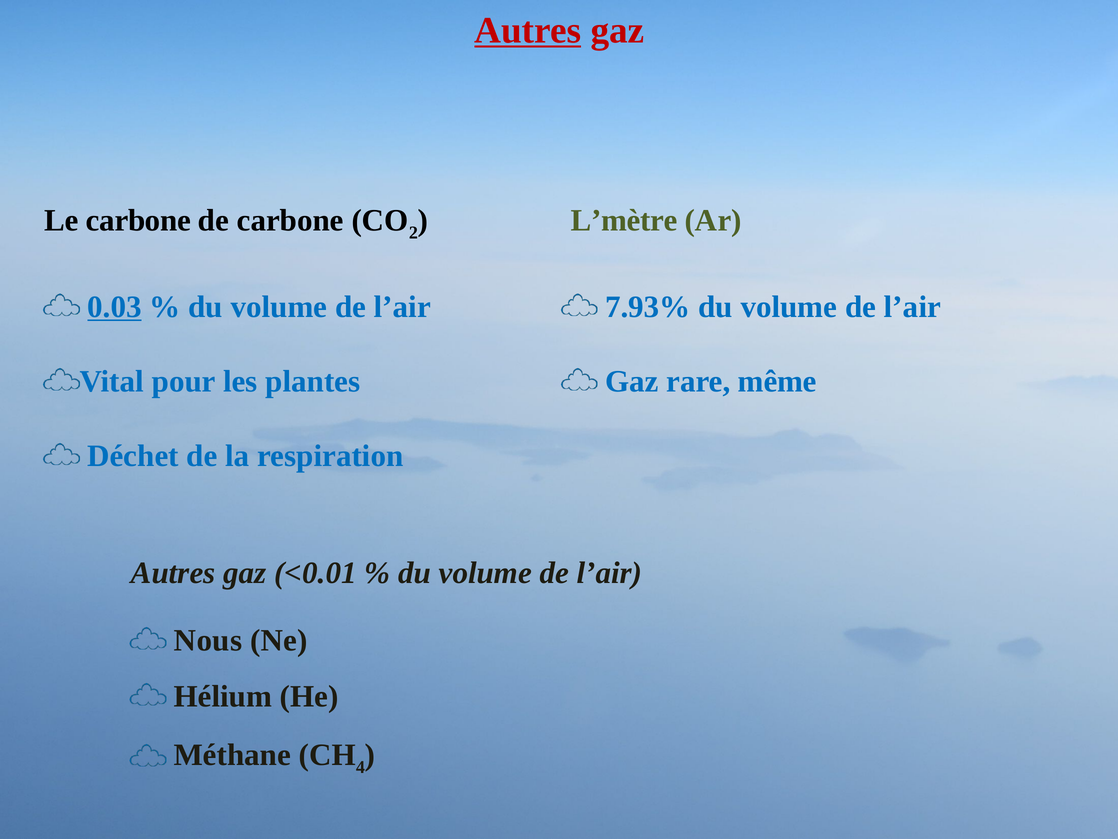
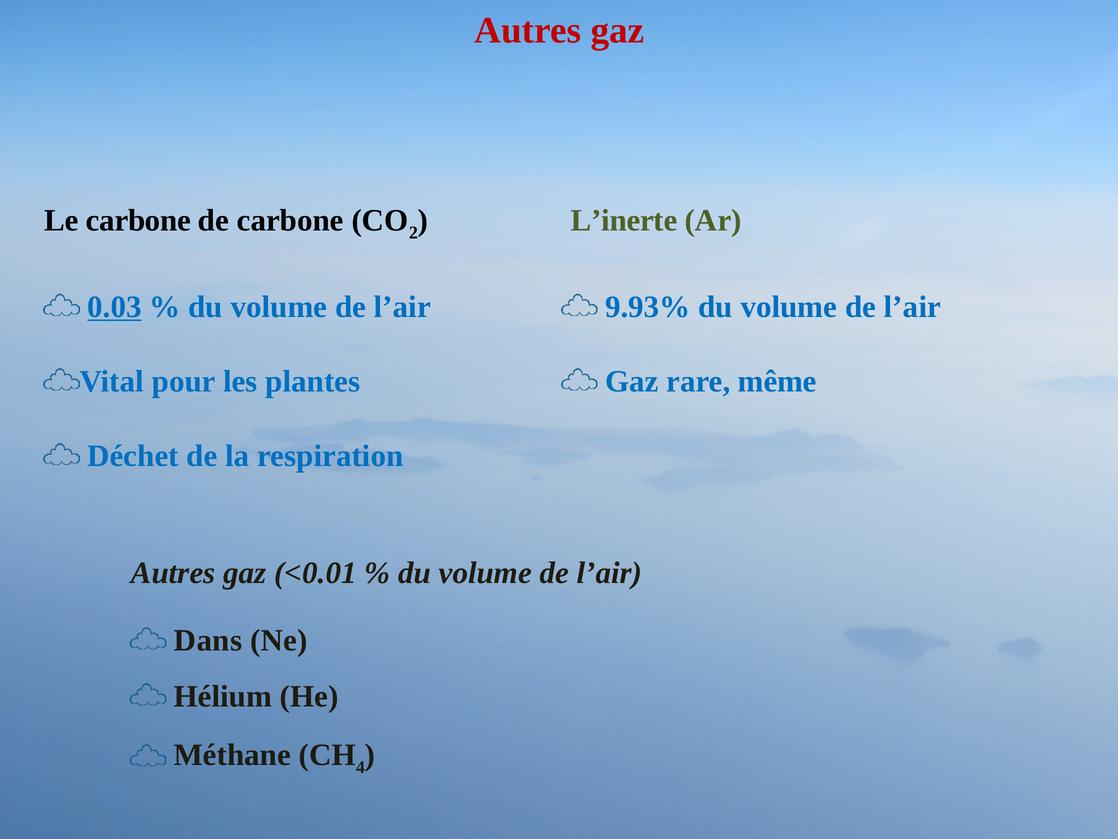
Autres underline: present -> none (528, 30)
L’mètre: L’mètre -> L’inerte (624, 221)
7.93%: 7.93% -> 9.93% (648, 307)
Nous: Nous -> Dans (208, 640)
